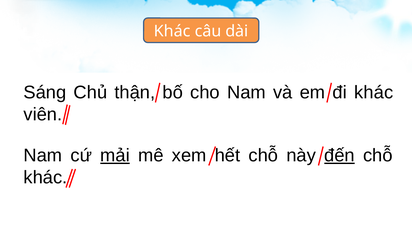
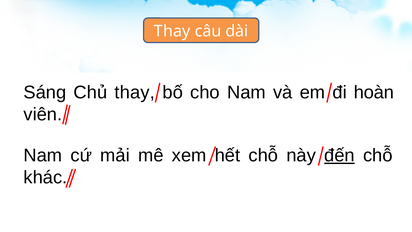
Khác: Khác -> Thay (172, 31)
Chủ thận: thận -> thay (135, 92)
đi khác: khác -> hoàn (374, 92)
mải underline: present -> none (115, 155)
